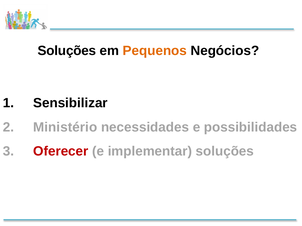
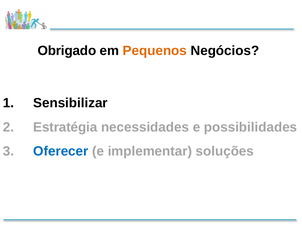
Soluções: Soluções -> Obrigado (67, 51)
Ministério: Ministério -> Estratégia (65, 127)
Oferecer colour: red -> blue (61, 152)
